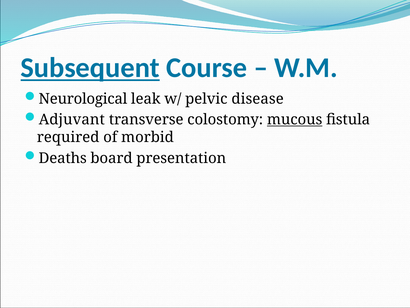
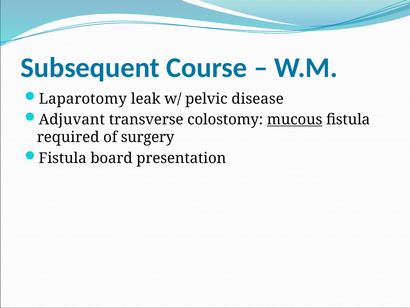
Subsequent underline: present -> none (90, 68)
Neurological: Neurological -> Laparotomy (83, 99)
morbid: morbid -> surgery (148, 137)
Deaths: Deaths -> Fistula (63, 158)
